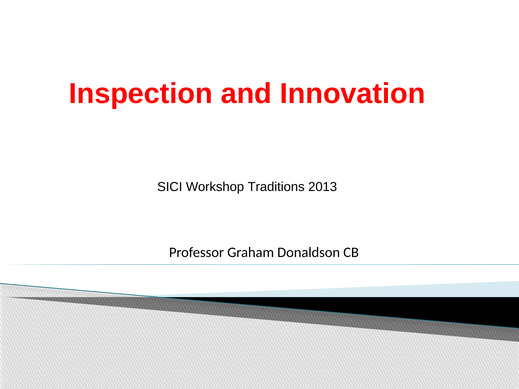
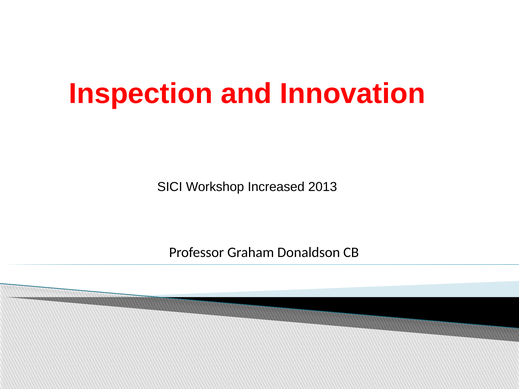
Traditions: Traditions -> Increased (276, 187)
